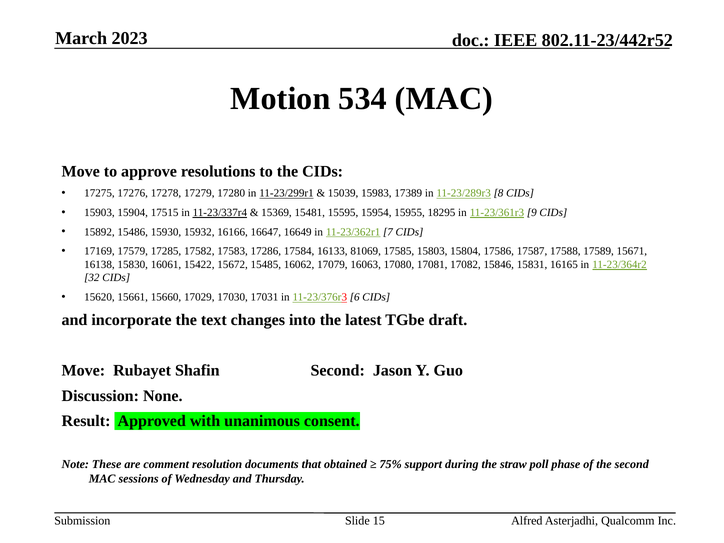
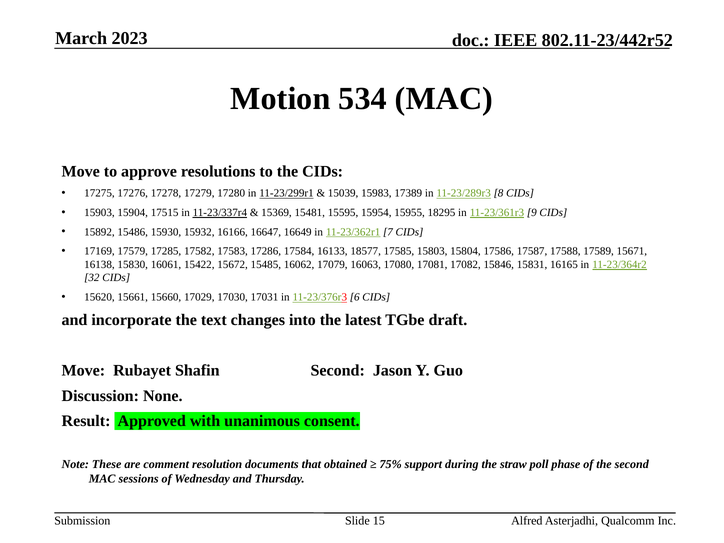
81069: 81069 -> 18577 (366, 251)
